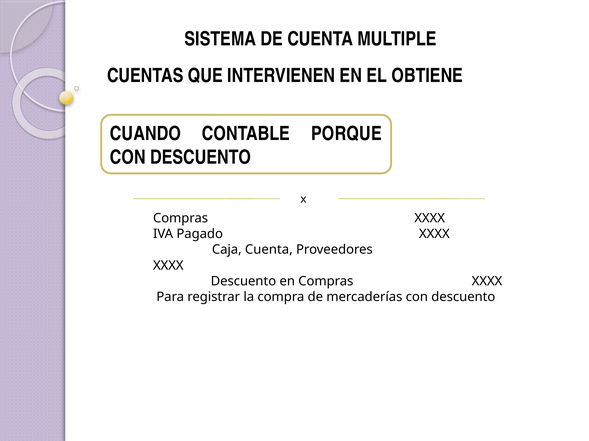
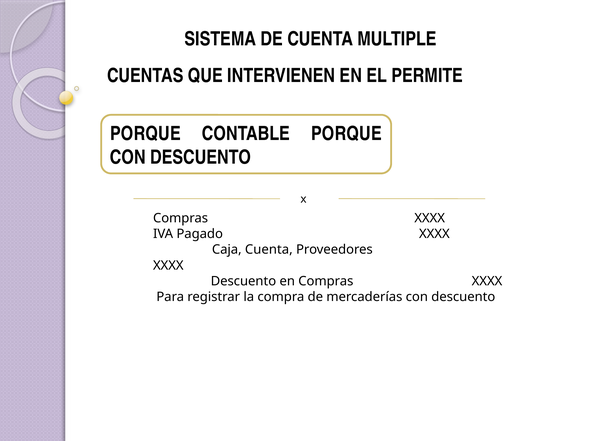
OBTIENE: OBTIENE -> PERMITE (427, 76)
CUANDO: CUANDO -> PORQUE (145, 134)
